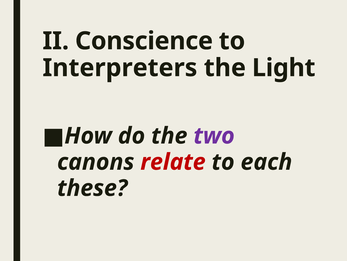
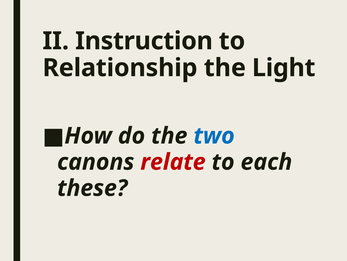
Conscience: Conscience -> Instruction (144, 41)
Interpreters: Interpreters -> Relationship (120, 68)
two colour: purple -> blue (214, 136)
